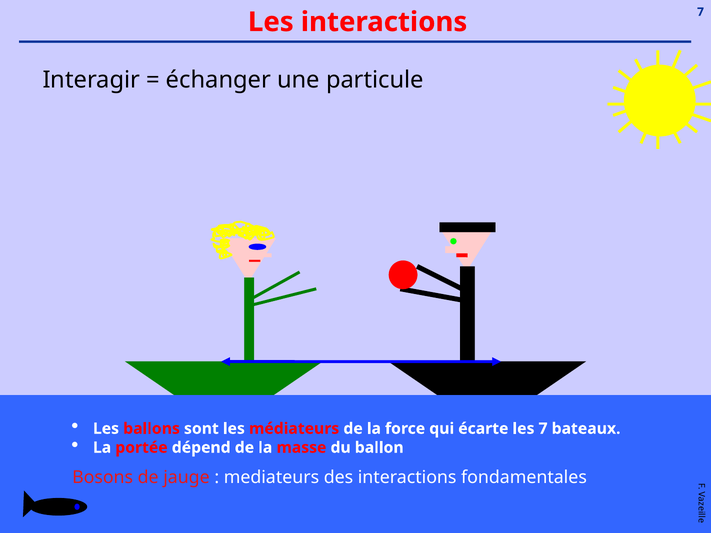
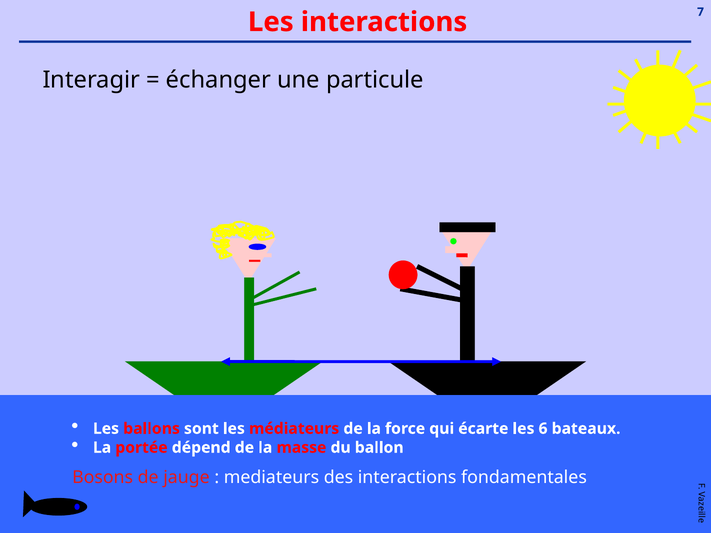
les 7: 7 -> 6 (543, 429)
